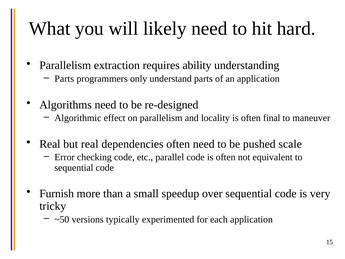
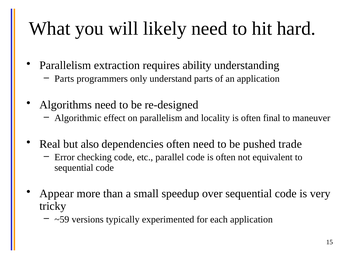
but real: real -> also (90, 144)
scale: scale -> trade (290, 144)
Furnish: Furnish -> Appear (57, 193)
~50: ~50 -> ~59 (62, 219)
